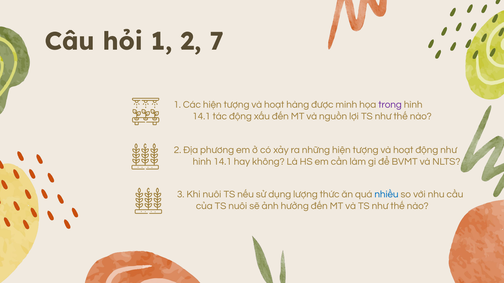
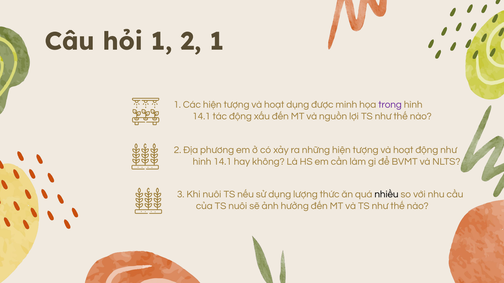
2 7: 7 -> 1 (217, 41)
hoạt hàng: hàng -> dụng (298, 105)
nhiều colour: blue -> black (386, 195)
